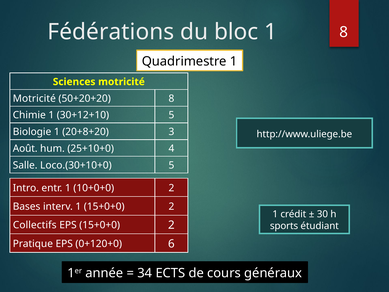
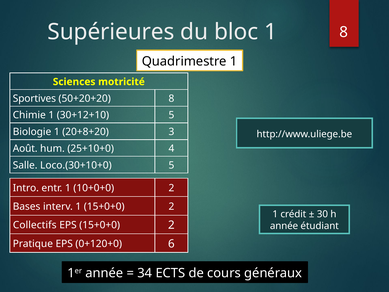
Fédérations: Fédérations -> Supérieures (111, 32)
Motricité: Motricité -> Sportives (34, 98)
sports: sports -> année (284, 226)
